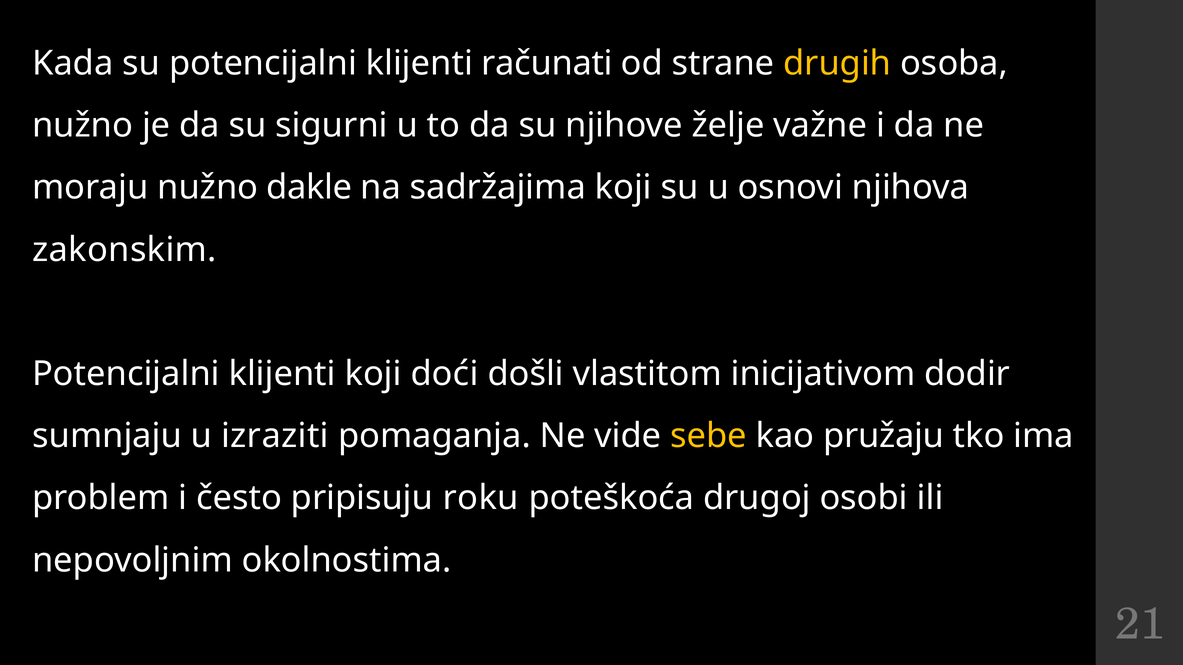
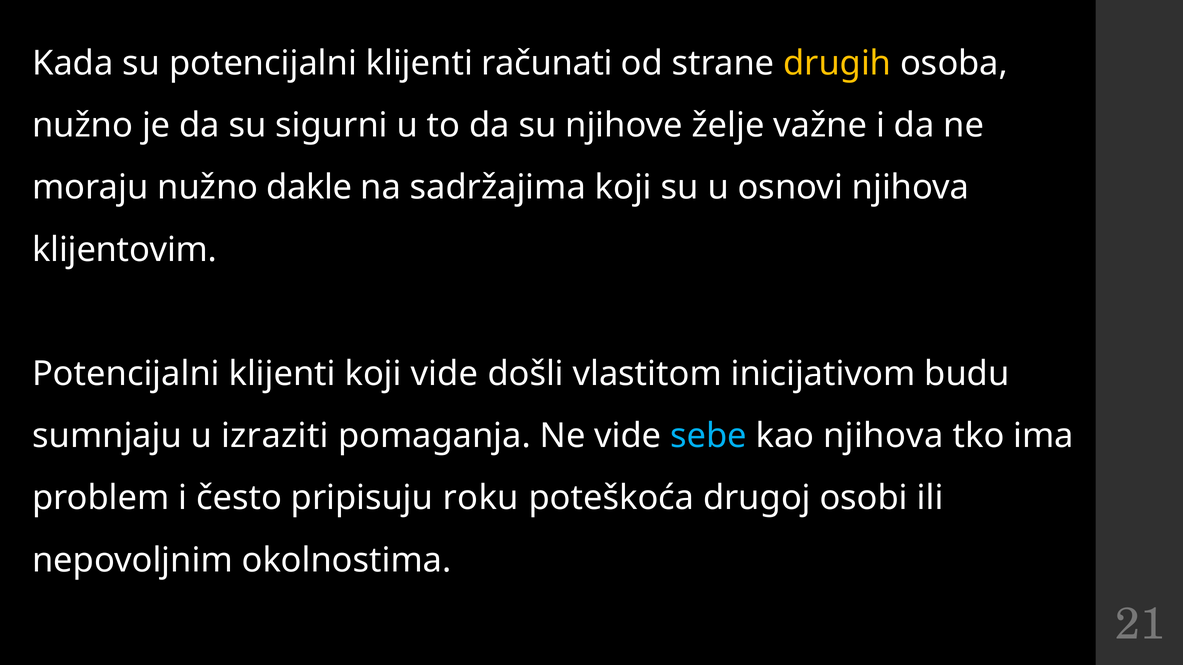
zakonskim: zakonskim -> klijentovim (125, 250)
koji doći: doći -> vide (444, 374)
dodir: dodir -> budu (967, 374)
sebe colour: yellow -> light blue (709, 436)
kao pružaju: pružaju -> njihova (883, 436)
